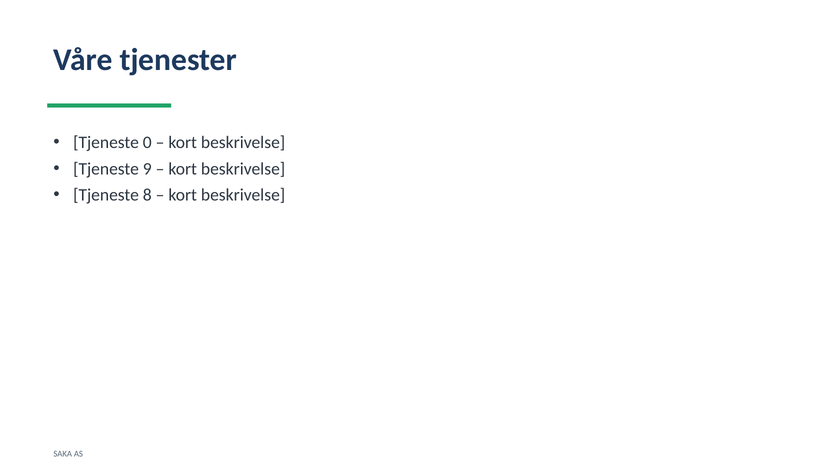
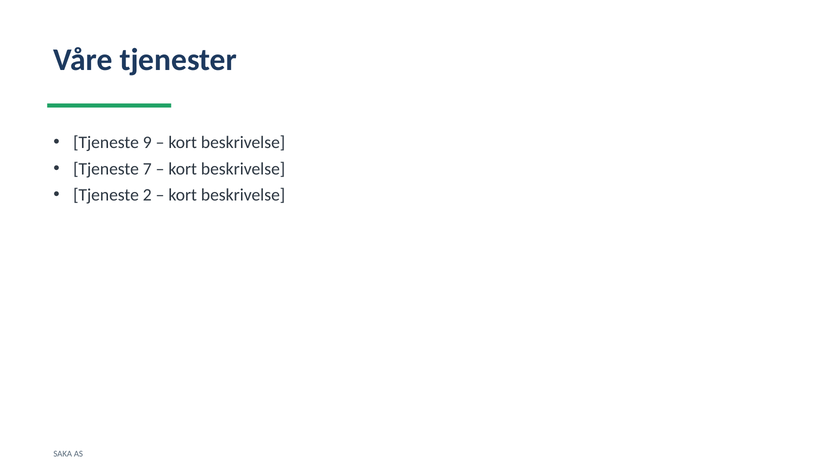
0: 0 -> 9 (147, 142)
9: 9 -> 7 (147, 169)
8: 8 -> 2 (147, 195)
